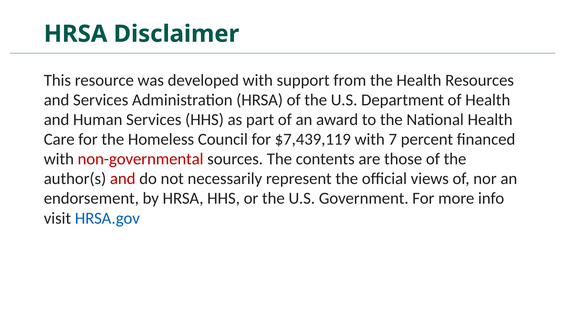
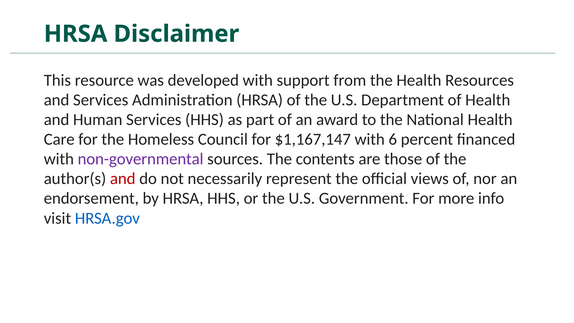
$7,439,119: $7,439,119 -> $1,167,147 (313, 139)
7: 7 -> 6 (393, 139)
non-governmental colour: red -> purple (141, 159)
